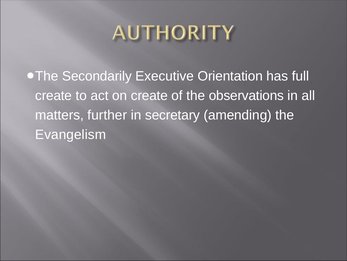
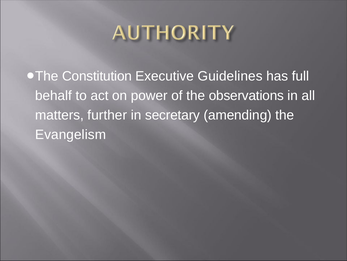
Secondarily: Secondarily -> Constitution (97, 76)
Orientation: Orientation -> Guidelines (230, 76)
create: create -> behalf (54, 95)
on create: create -> power (149, 95)
